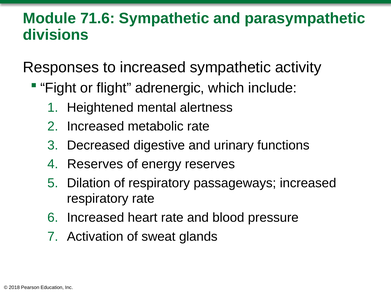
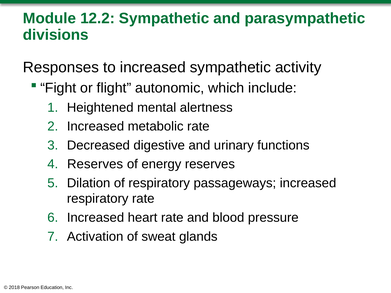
71.6: 71.6 -> 12.2 (98, 18)
adrenergic: adrenergic -> autonomic (170, 88)
